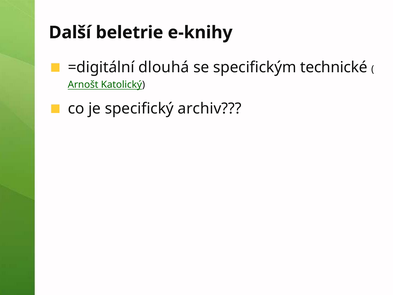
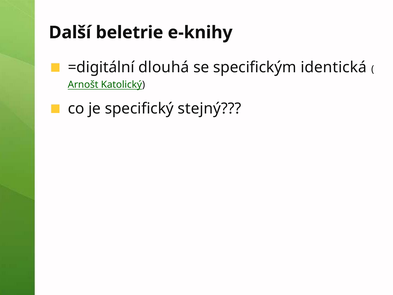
technické: technické -> identická (334, 67)
archiv: archiv -> stejný (210, 108)
